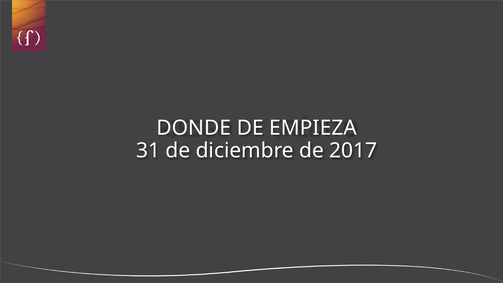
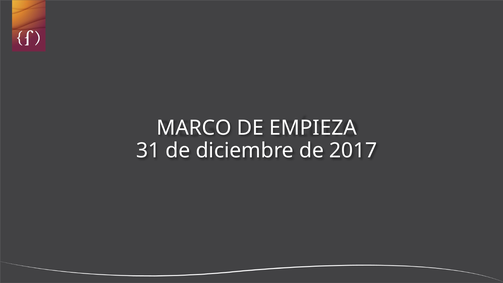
DONDE: DONDE -> MARCO (194, 128)
